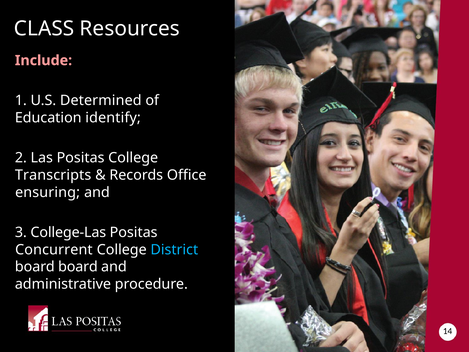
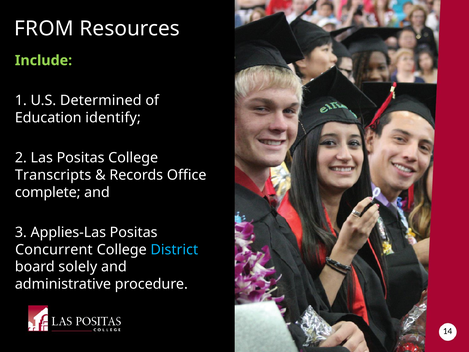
CLASS: CLASS -> FROM (44, 29)
Include colour: pink -> light green (44, 60)
ensuring: ensuring -> complete (48, 192)
College-Las: College-Las -> Applies-Las (68, 232)
board board: board -> solely (78, 267)
